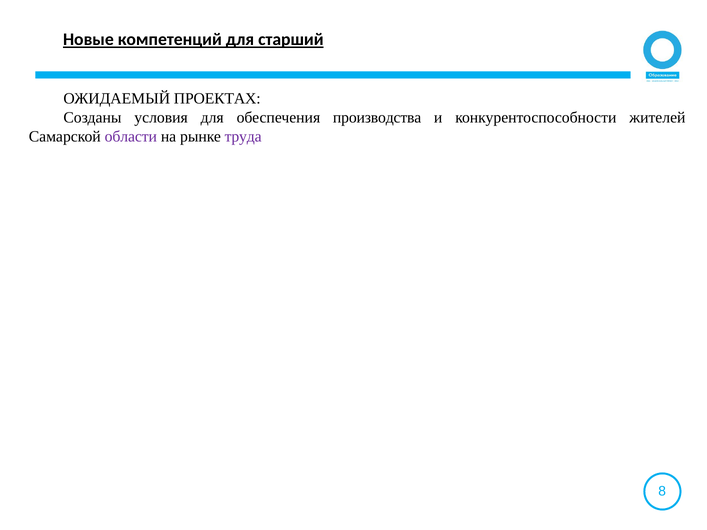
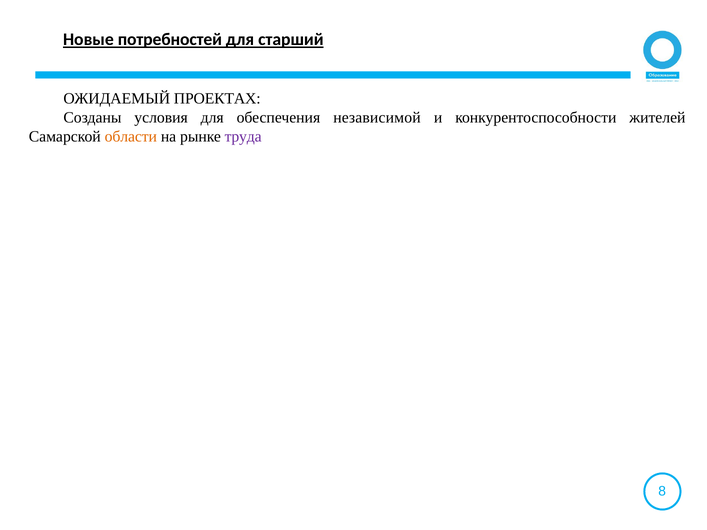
компетенций: компетенций -> потребностей (170, 40)
производства: производства -> независимой (377, 118)
области colour: purple -> orange (131, 136)
